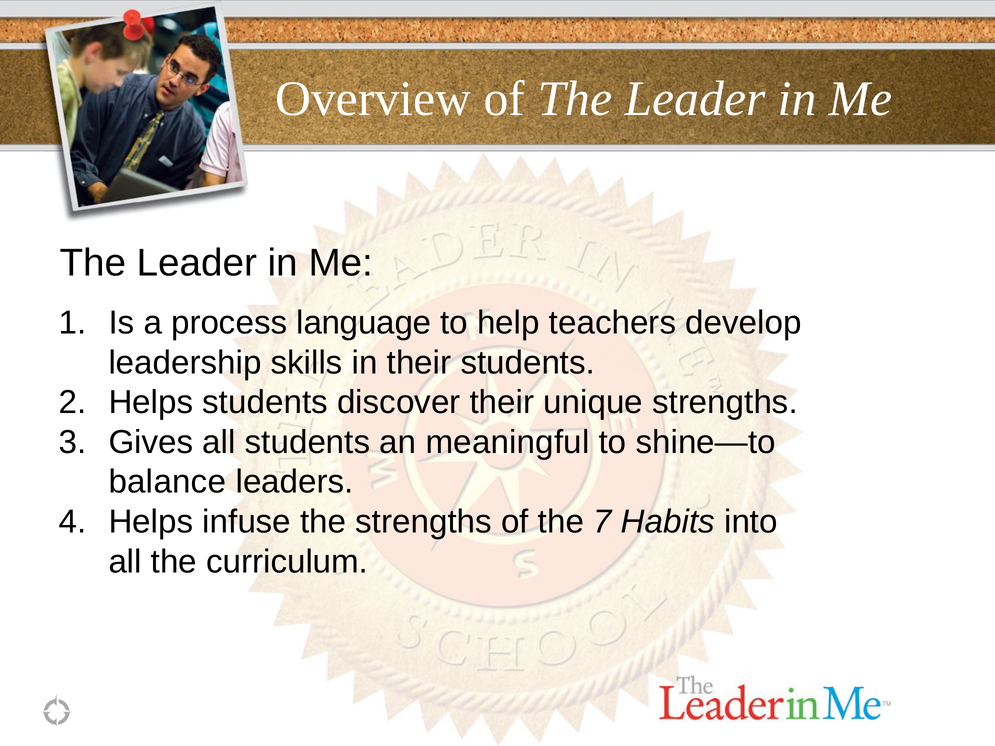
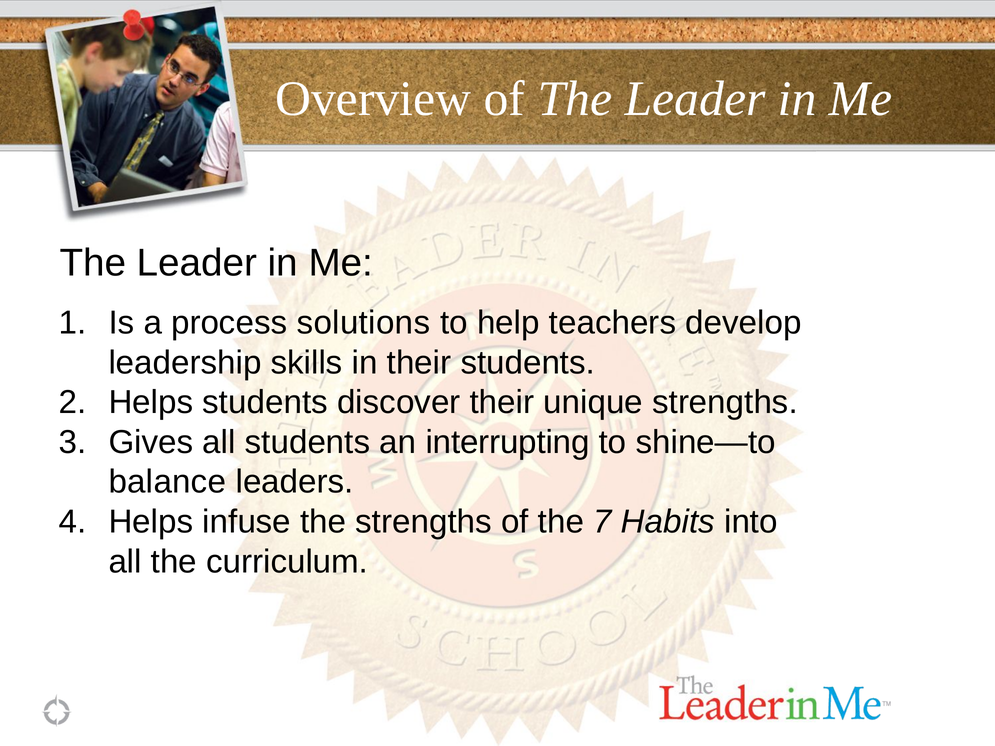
language: language -> solutions (364, 323)
meaningful: meaningful -> interrupting (508, 442)
